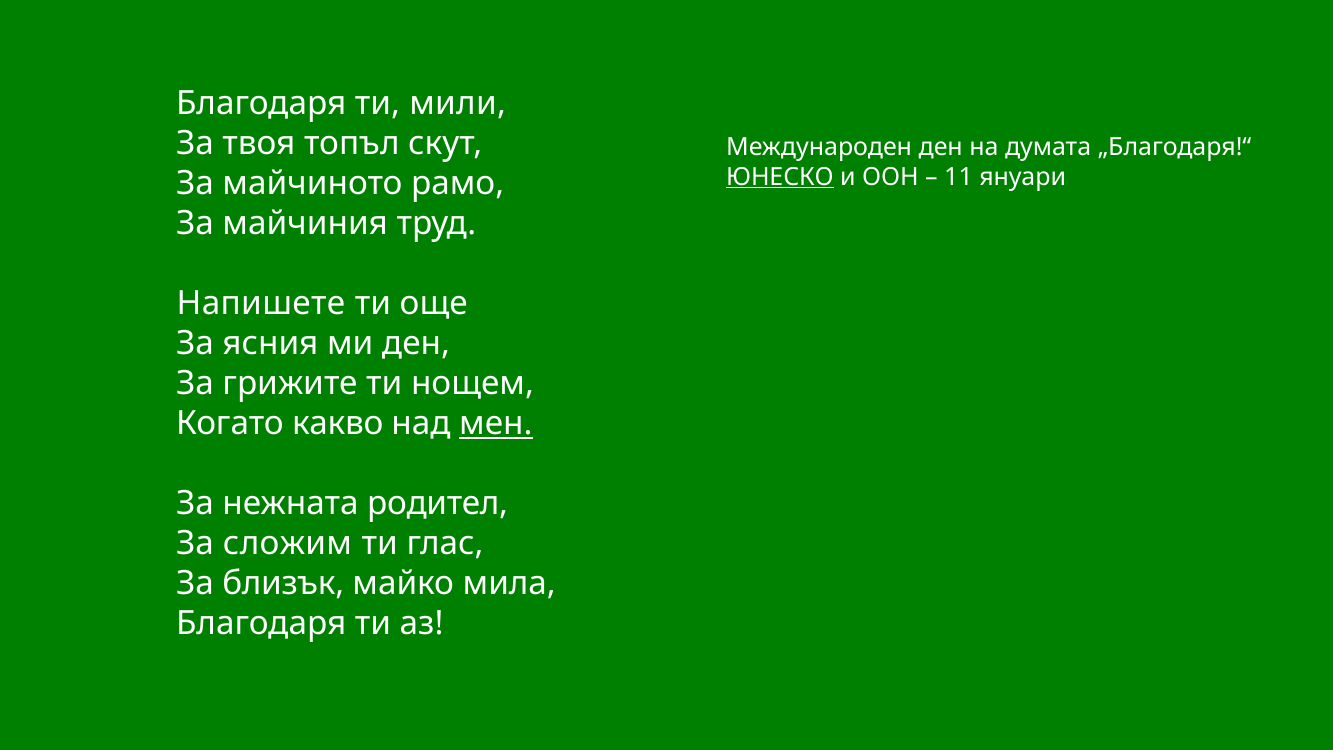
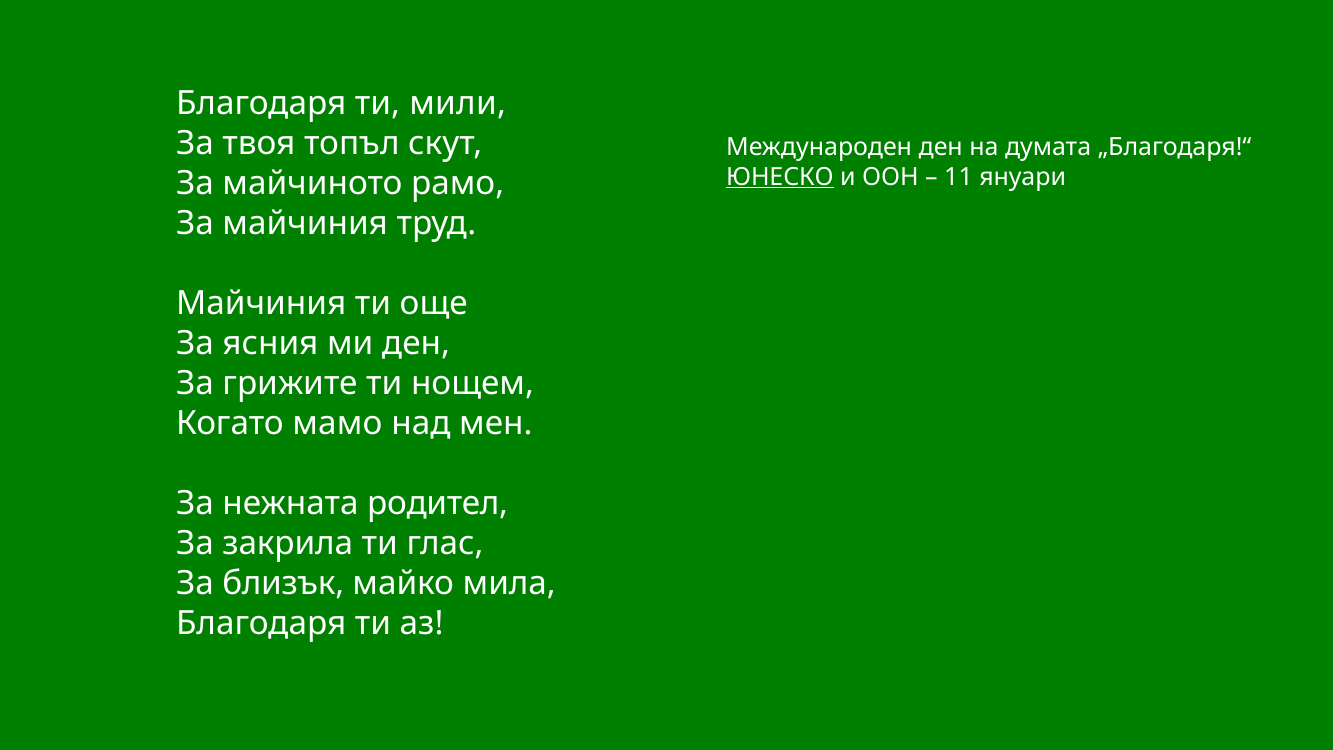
Напишете: Напишете -> Майчиния (261, 303)
какво: какво -> мамо (337, 423)
мен underline: present -> none (496, 423)
сложим: сложим -> закрила (288, 543)
